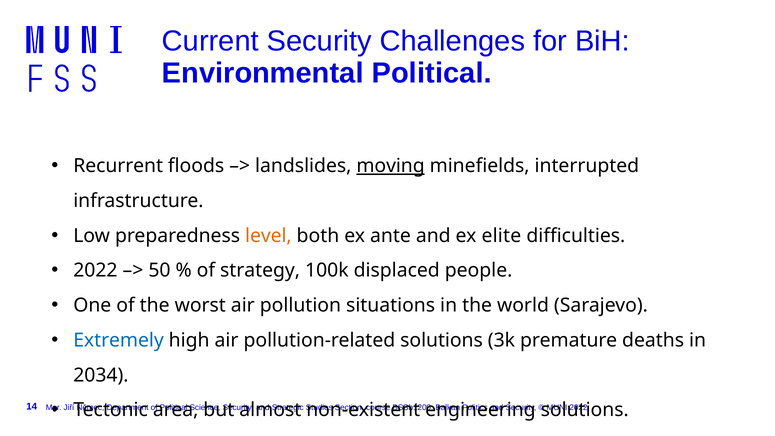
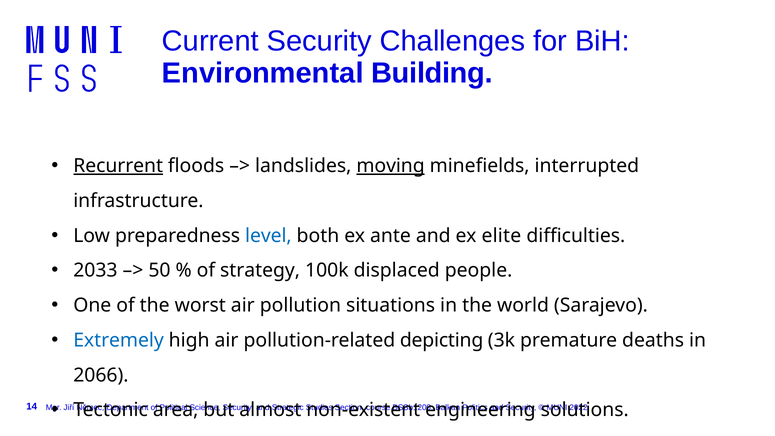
Environmental Political: Political -> Building (432, 73)
Recurrent underline: none -> present (118, 166)
level colour: orange -> blue (268, 236)
2022: 2022 -> 2033 (95, 271)
pollution-related solutions: solutions -> depicting (442, 340)
2034: 2034 -> 2066 (101, 375)
